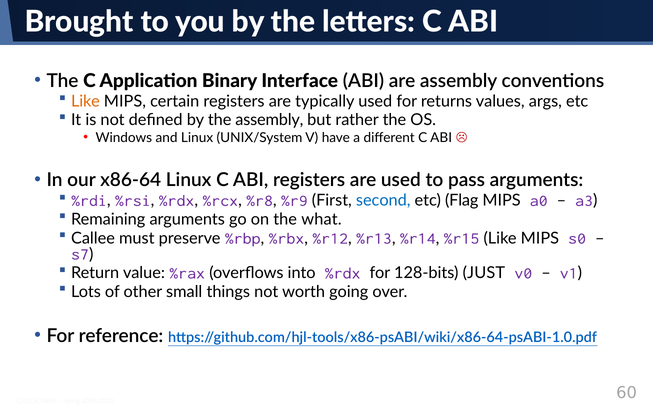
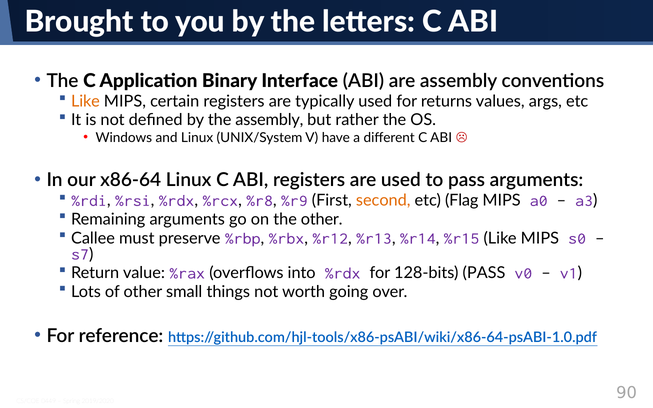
second colour: blue -> orange (383, 201)
the what: what -> other (322, 219)
128-bits JUST: JUST -> PASS (484, 273)
60: 60 -> 90 (627, 393)
